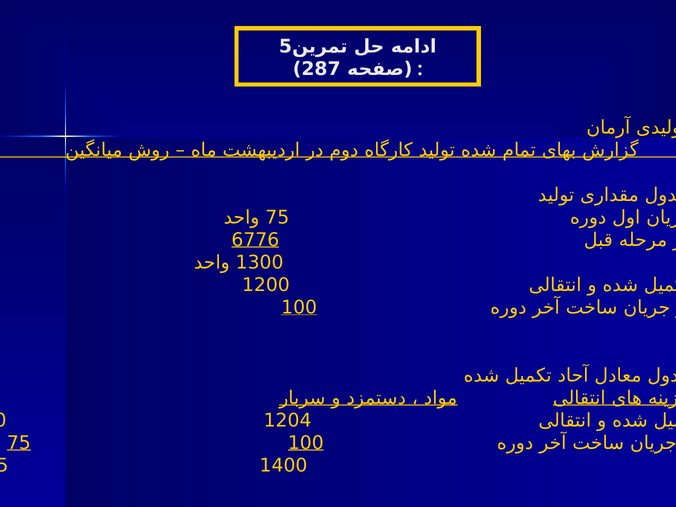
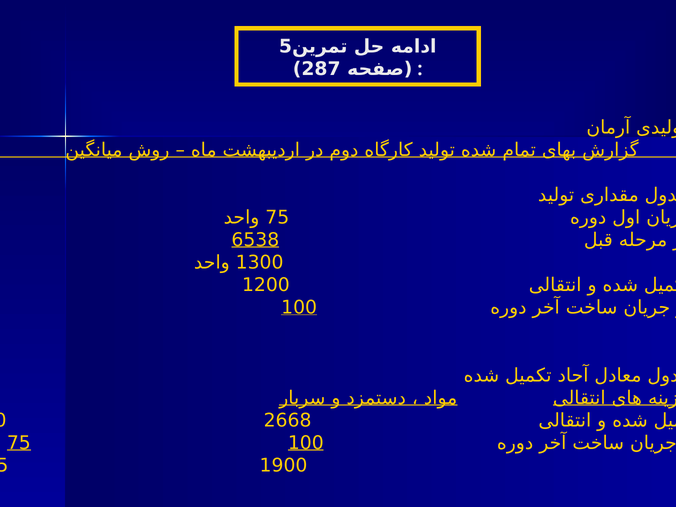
6776: 6776 -> 6538 (255, 240)
1204: 1204 -> 2668 (288, 420)
1400: 1400 -> 1900 (284, 466)
